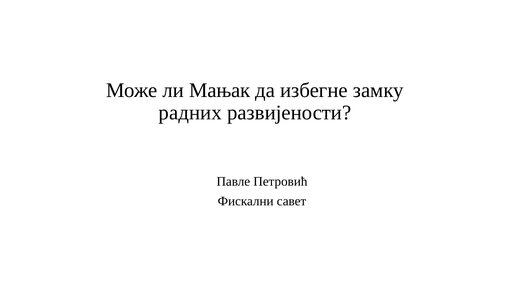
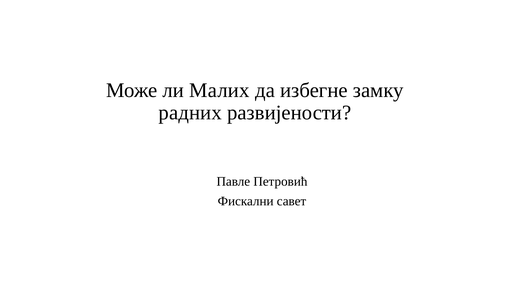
Мањак: Мањак -> Малих (219, 90)
